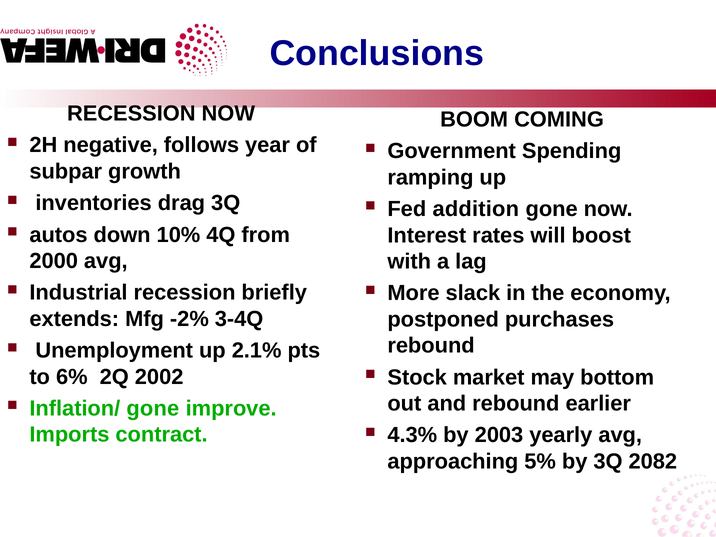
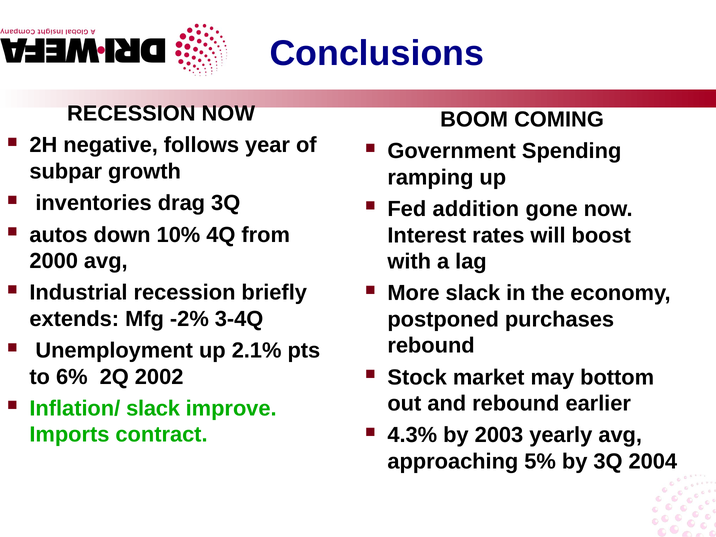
Inflation/ gone: gone -> slack (153, 409)
2082: 2082 -> 2004 (653, 461)
